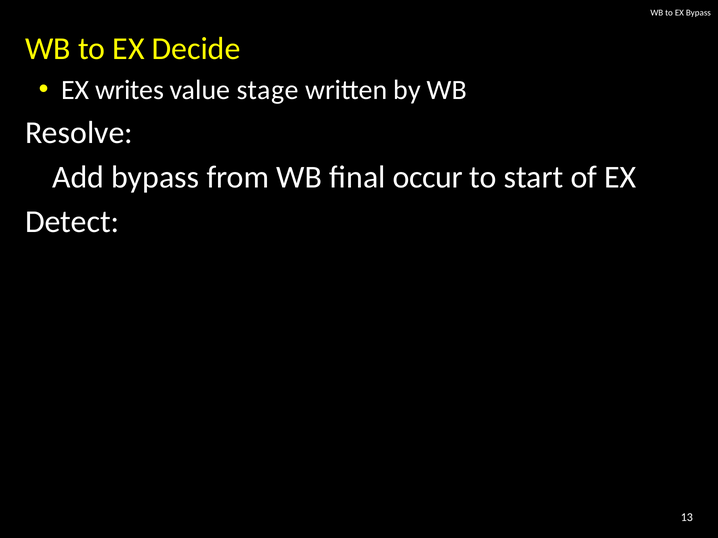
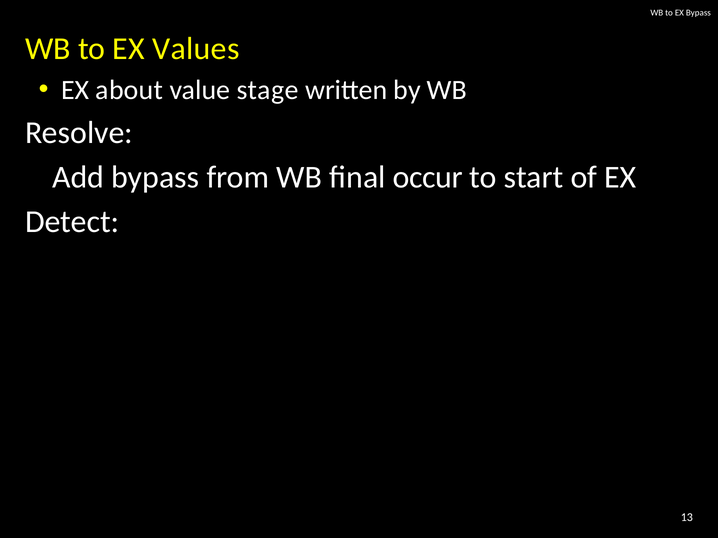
Decide: Decide -> Values (196, 49)
writes: writes -> about (129, 90)
